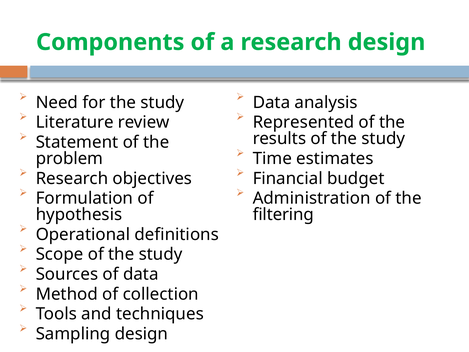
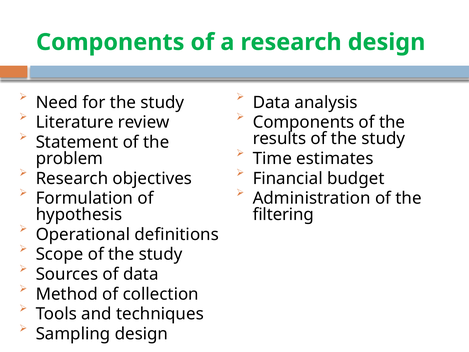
Represented: Represented -> Components (303, 122)
